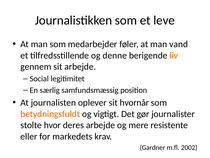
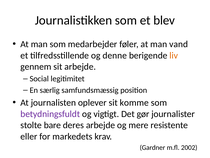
leve: leve -> blev (164, 20)
hvornår: hvornår -> komme (134, 102)
betydningsfuldt colour: orange -> purple (50, 114)
hvor: hvor -> bare (52, 125)
